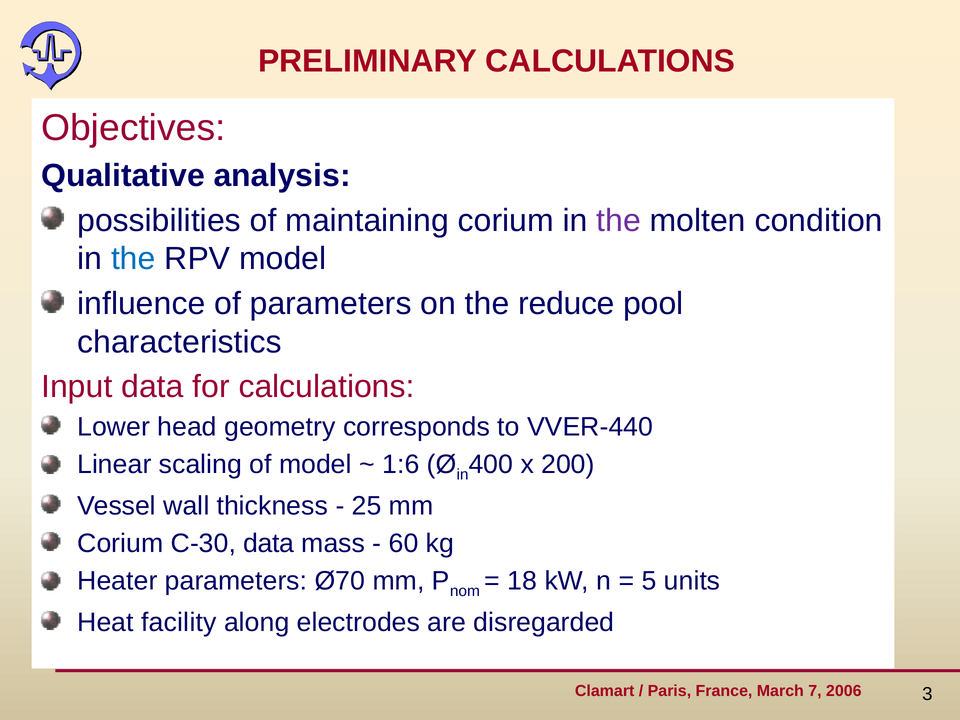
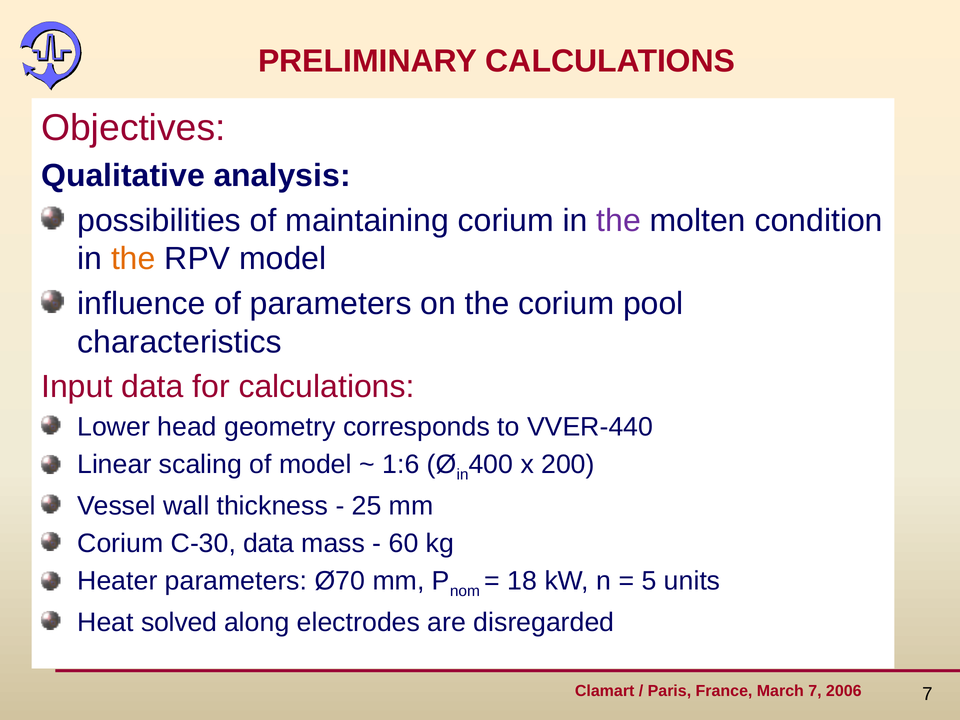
the colour: blue -> orange (133, 259)
the reduce: reduce -> corium (566, 304)
facility: facility -> solved (179, 622)
3: 3 -> 7 (927, 694)
